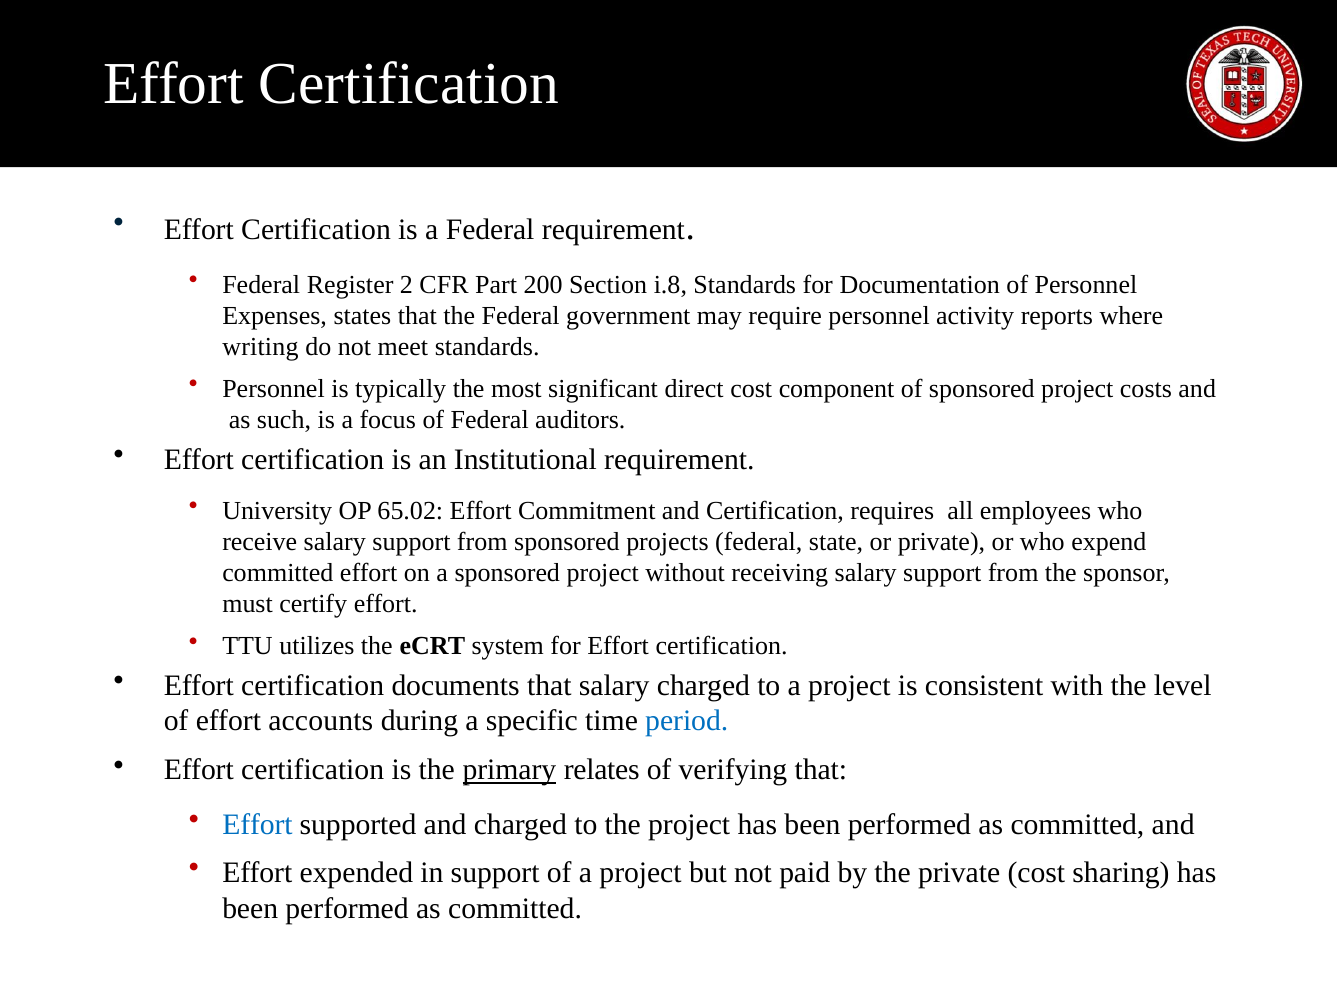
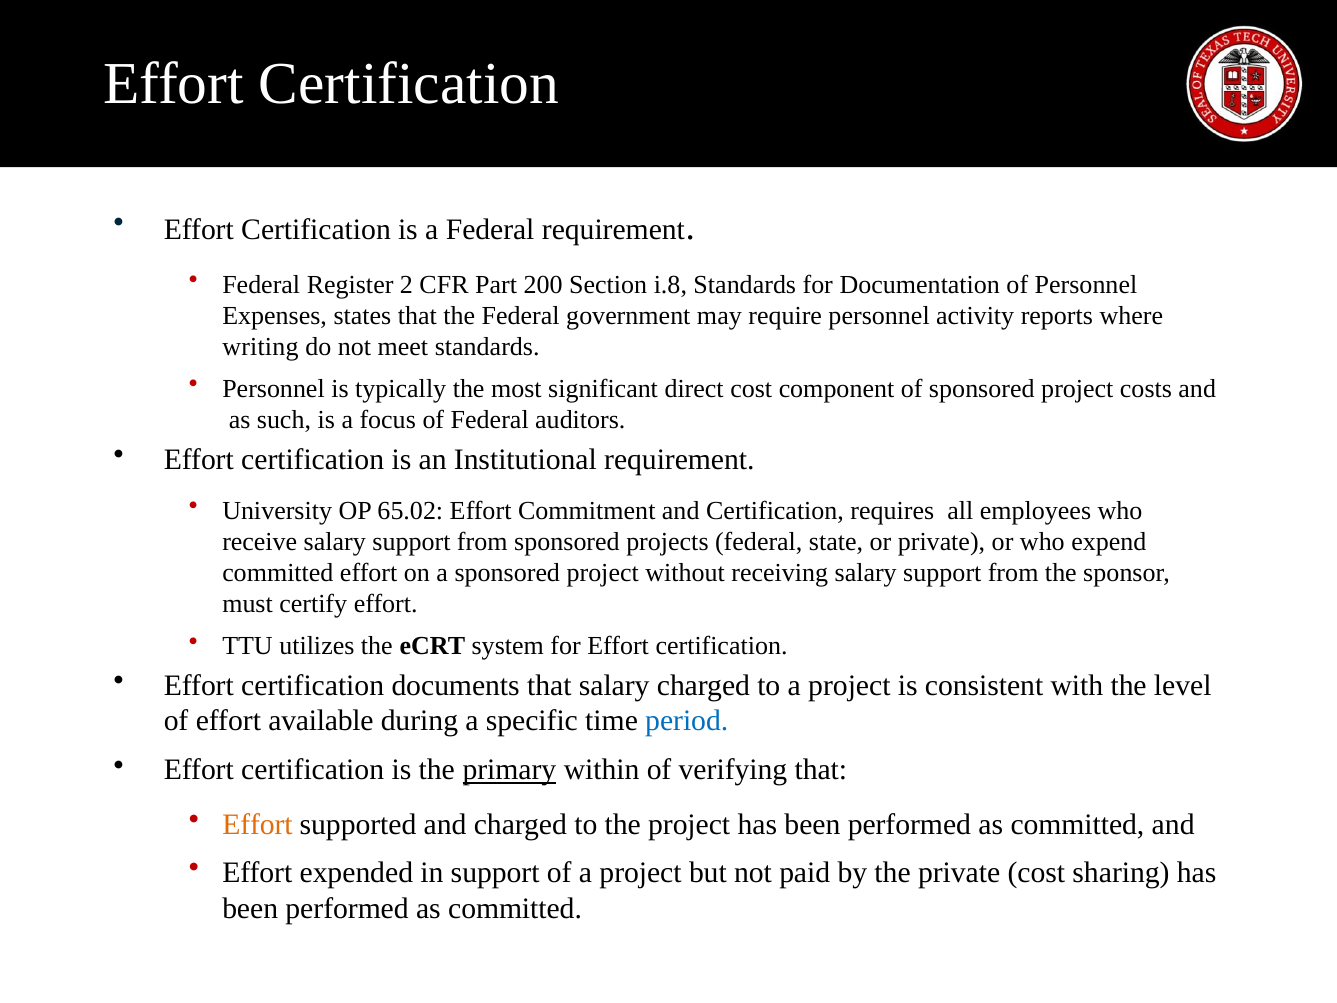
accounts: accounts -> available (321, 721)
relates: relates -> within (602, 770)
Effort colour: blue -> orange (257, 825)
